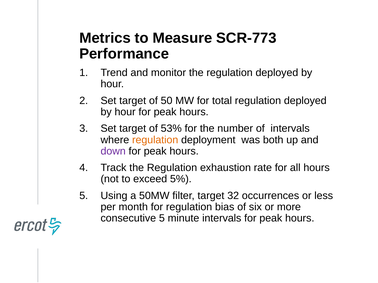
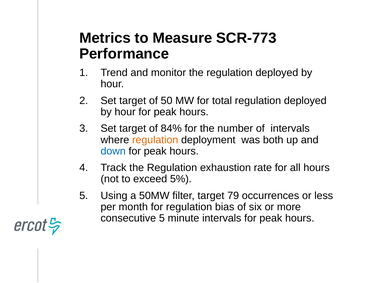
53%: 53% -> 84% (171, 129)
down colour: purple -> blue (113, 151)
32: 32 -> 79 (233, 196)
